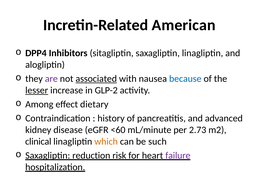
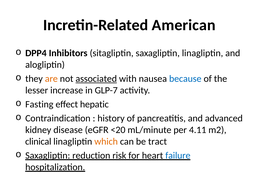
are colour: purple -> orange (51, 79)
lesser underline: present -> none (37, 90)
GLP-2: GLP-2 -> GLP-7 (106, 90)
Among: Among -> Fasting (39, 104)
dietary: dietary -> hepatic (94, 104)
<60: <60 -> <20 (118, 130)
2.73: 2.73 -> 4.11 (198, 130)
such: such -> tract (158, 142)
failure colour: purple -> blue (178, 156)
